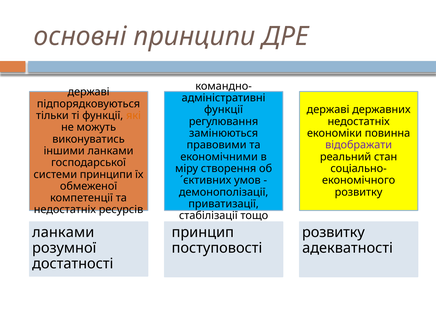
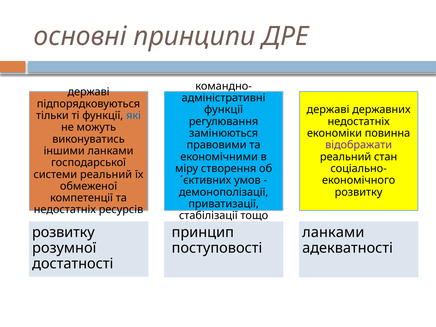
які colour: orange -> blue (134, 116)
системи принципи: принципи -> реальний (106, 174)
ланками: ланками -> розвитку (63, 232)
розвитку: розвитку -> ланками (333, 232)
